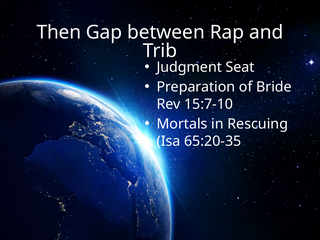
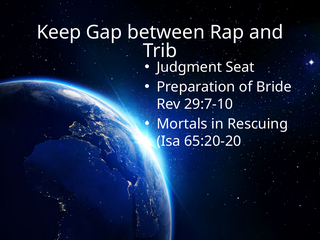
Then: Then -> Keep (59, 32)
15:7-10: 15:7-10 -> 29:7-10 (209, 104)
65:20-35: 65:20-35 -> 65:20-20 (213, 141)
